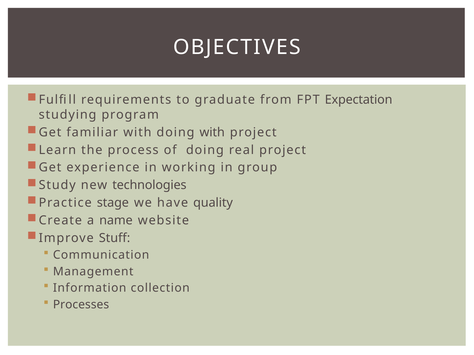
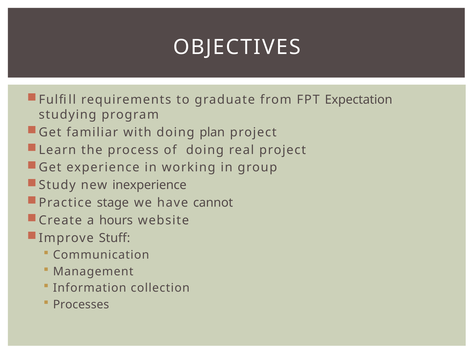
doing with: with -> plan (212, 132)
technologies: technologies -> inexperience (149, 185)
quality: quality -> cannot (213, 203)
name: name -> hours (116, 221)
